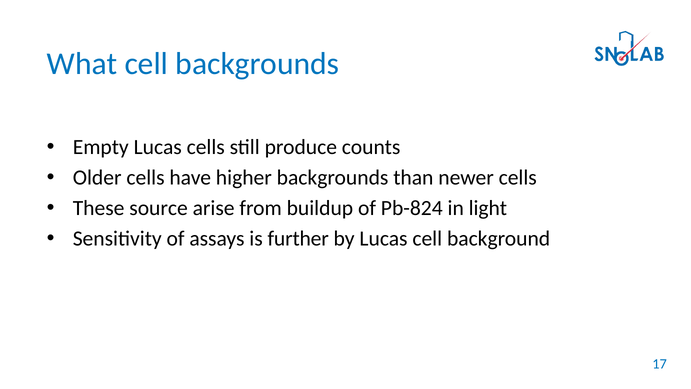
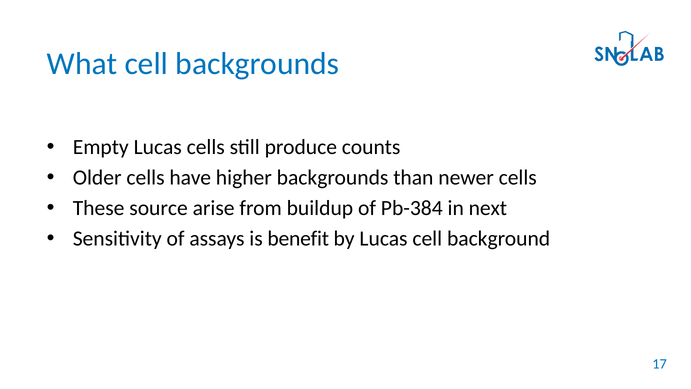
Pb-824: Pb-824 -> Pb-384 (412, 208)
light: light -> next (488, 208)
further: further -> benefit (298, 238)
